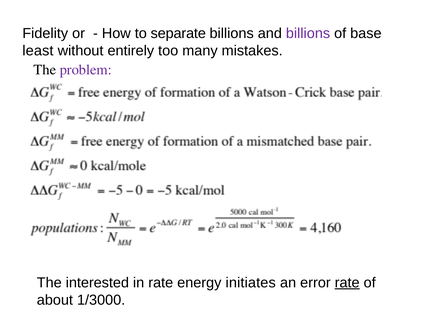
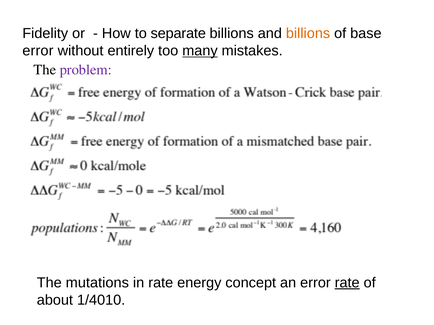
billions colour: purple -> orange (308, 34)
least: least -> error (38, 51)
many underline: none -> present (200, 51)
interested: interested -> mutations (97, 283)
initiates: initiates -> concept (251, 283)
1/3000: 1/3000 -> 1/4010 (101, 300)
